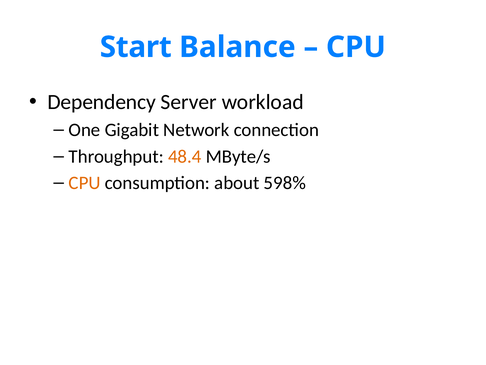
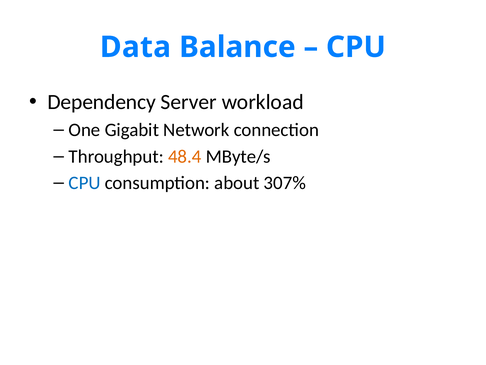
Start: Start -> Data (135, 47)
CPU colour: orange -> blue (85, 183)
598%: 598% -> 307% (285, 183)
